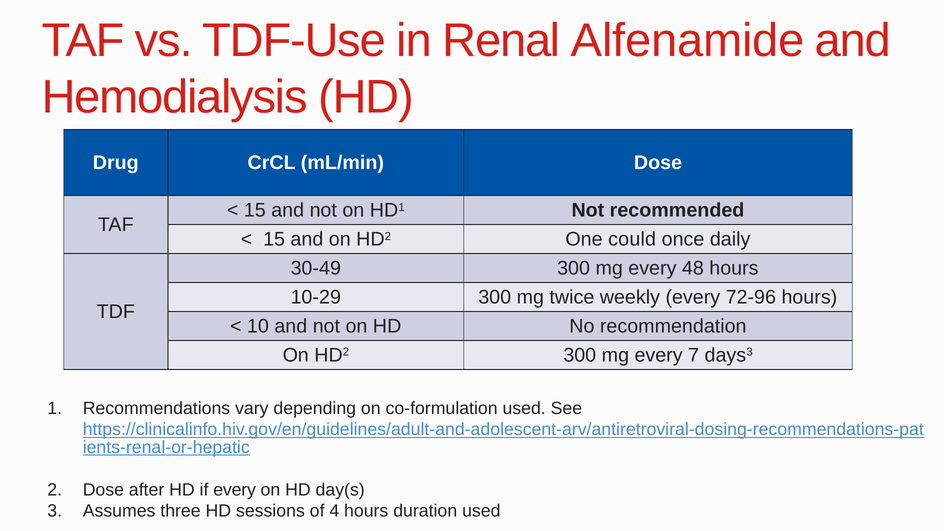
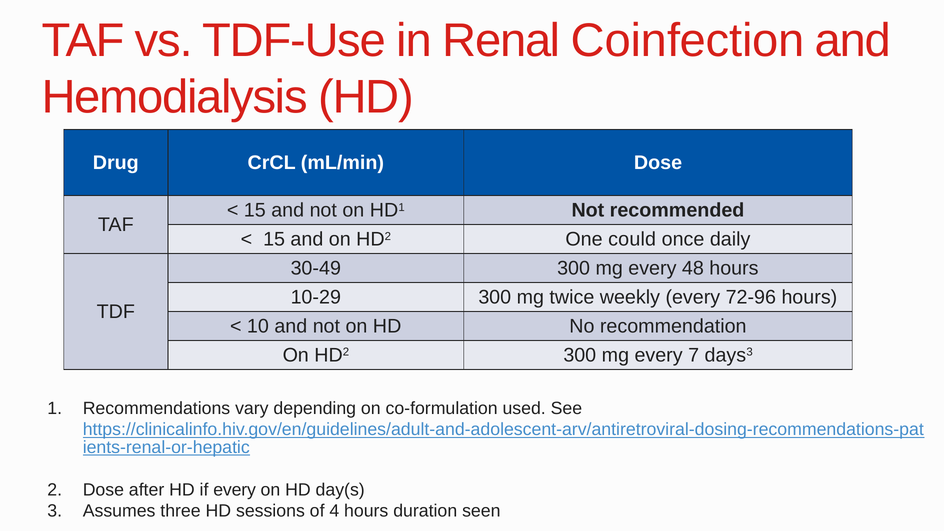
Alfenamide: Alfenamide -> Coinfection (688, 40)
duration used: used -> seen (481, 511)
